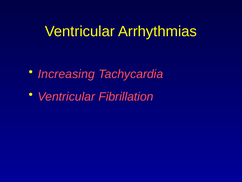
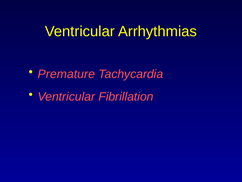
Increasing: Increasing -> Premature (66, 74)
